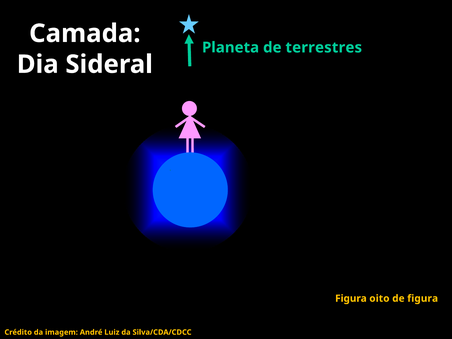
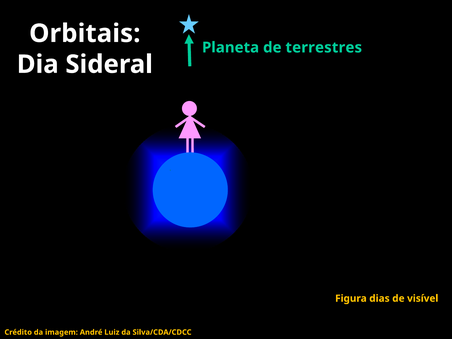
Camada: Camada -> Orbitais (85, 34)
oito: oito -> dias (379, 298)
de figura: figura -> visível (423, 298)
